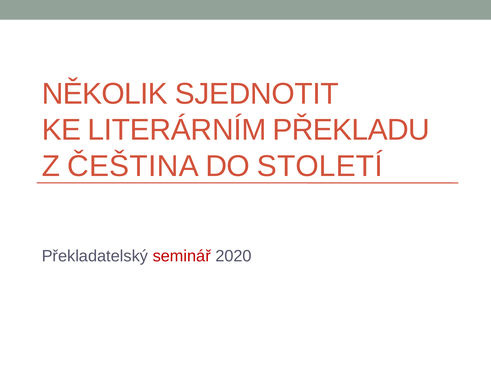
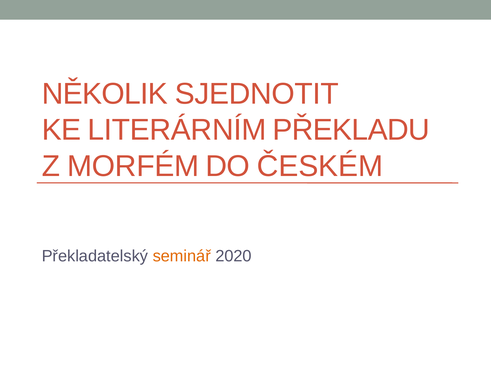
ČEŠTINA: ČEŠTINA -> MORFÉM (133, 166)
STOLETÍ: STOLETÍ -> ČESKÉM (320, 166)
seminář colour: red -> orange (182, 256)
